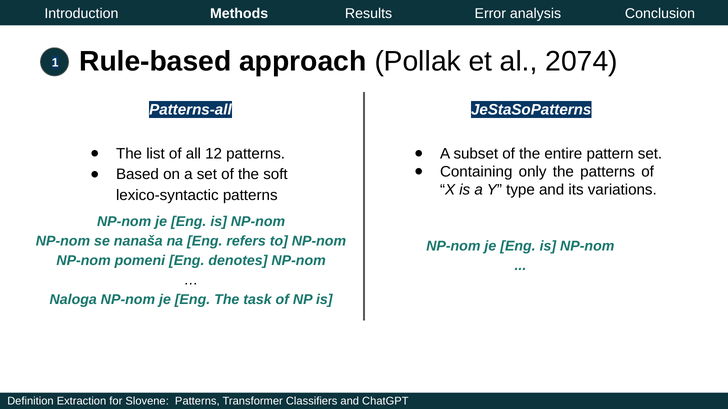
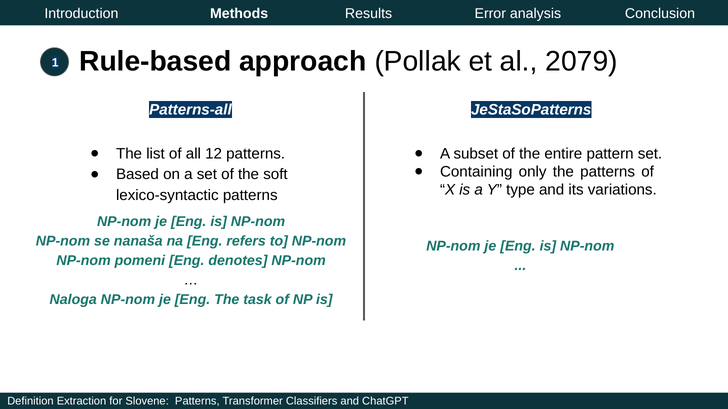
2074: 2074 -> 2079 (582, 62)
